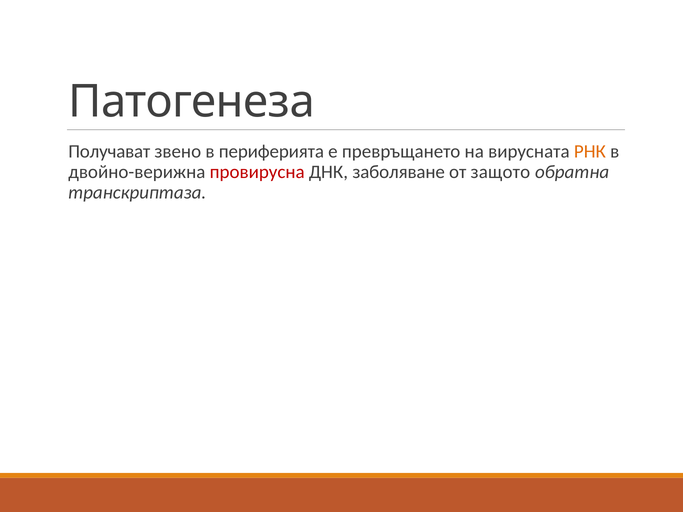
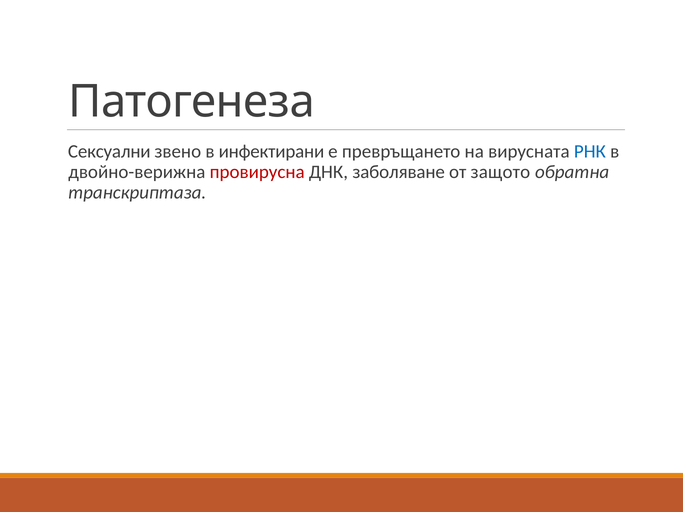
Получават: Получават -> Сексуални (109, 151)
периферията: периферията -> инфектирани (271, 151)
РНК colour: orange -> blue (590, 151)
